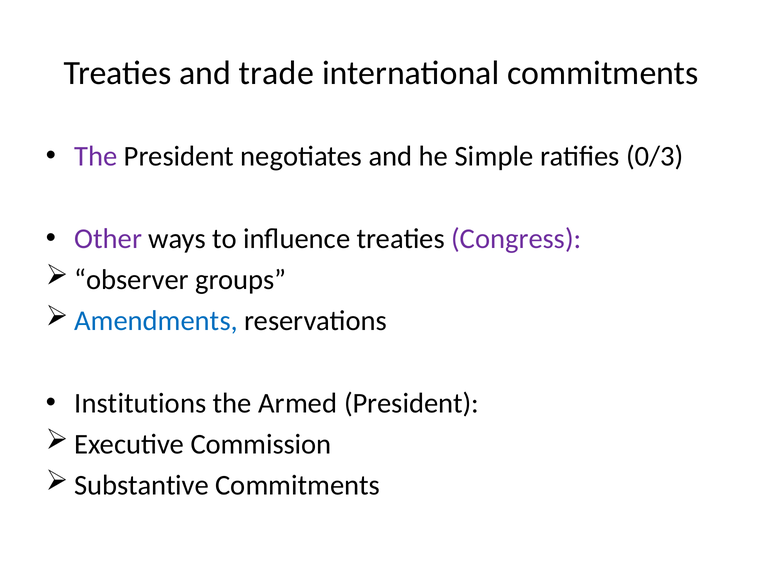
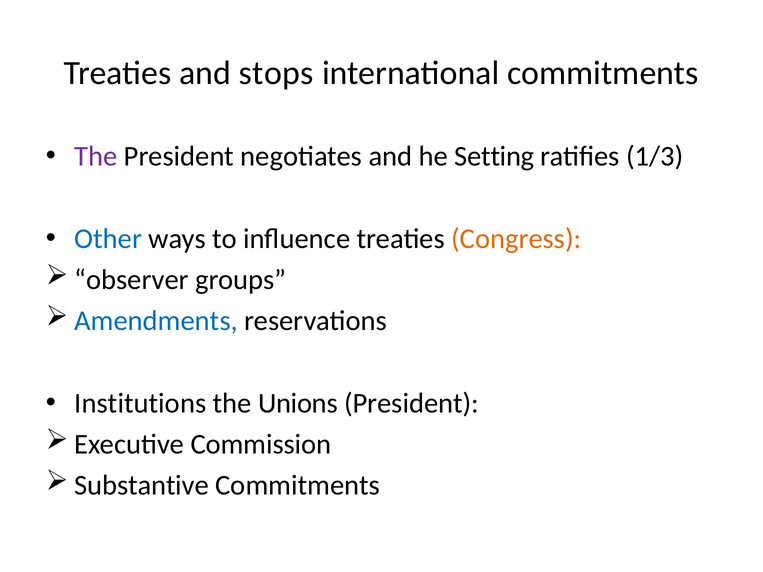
trade: trade -> stops (276, 73)
Simple: Simple -> Setting (494, 157)
0/3: 0/3 -> 1/3 (655, 157)
Other colour: purple -> blue (108, 239)
Congress colour: purple -> orange (516, 239)
Armed: Armed -> Unions (298, 403)
